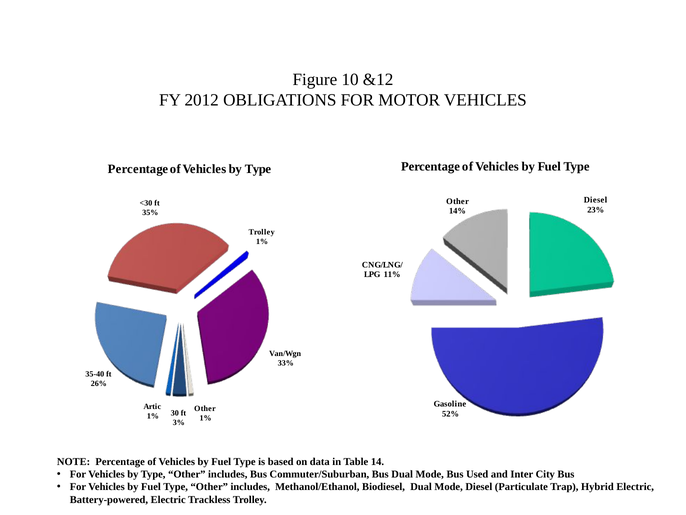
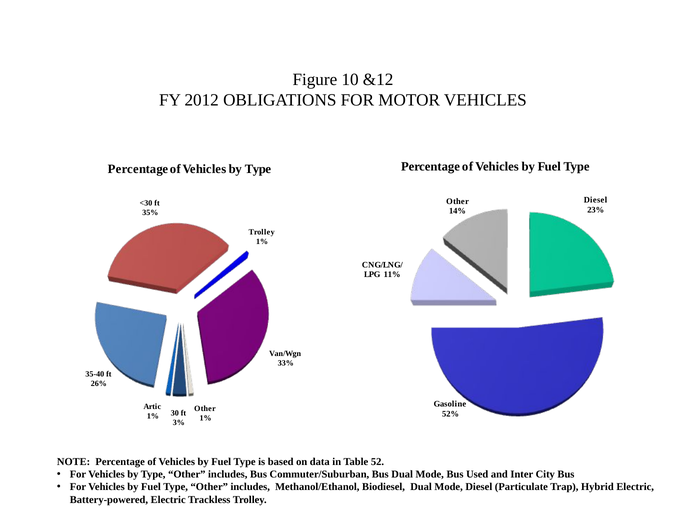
14: 14 -> 52 (377, 461)
